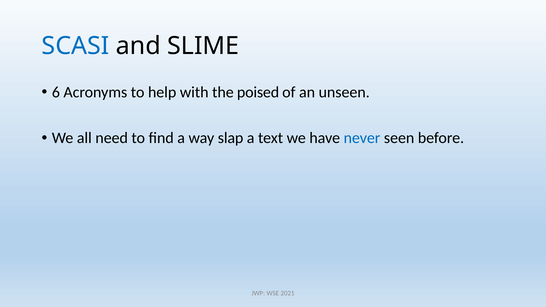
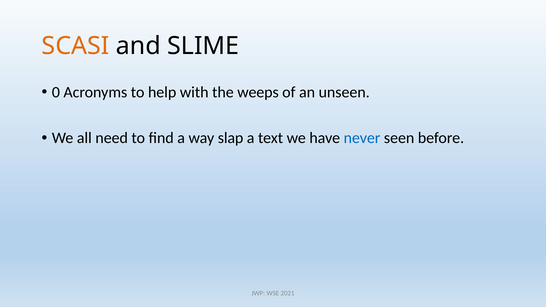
SCASI colour: blue -> orange (75, 46)
6: 6 -> 0 (56, 92)
poised: poised -> weeps (258, 92)
